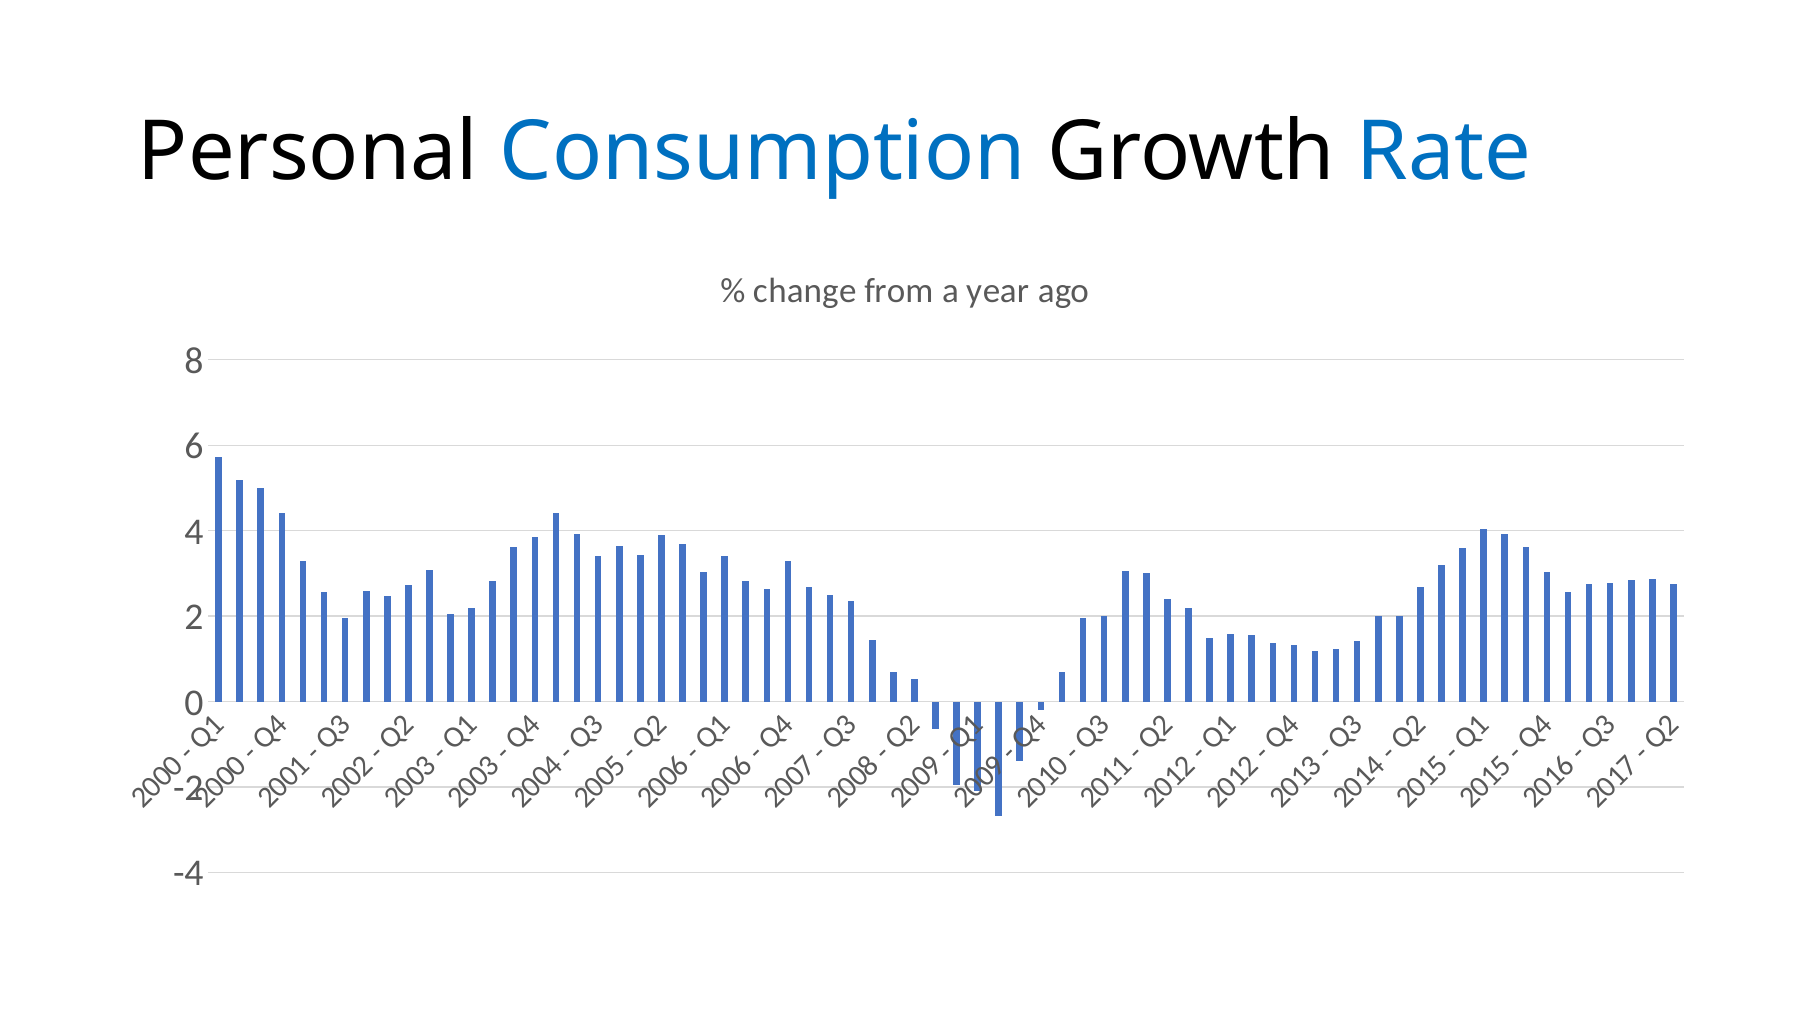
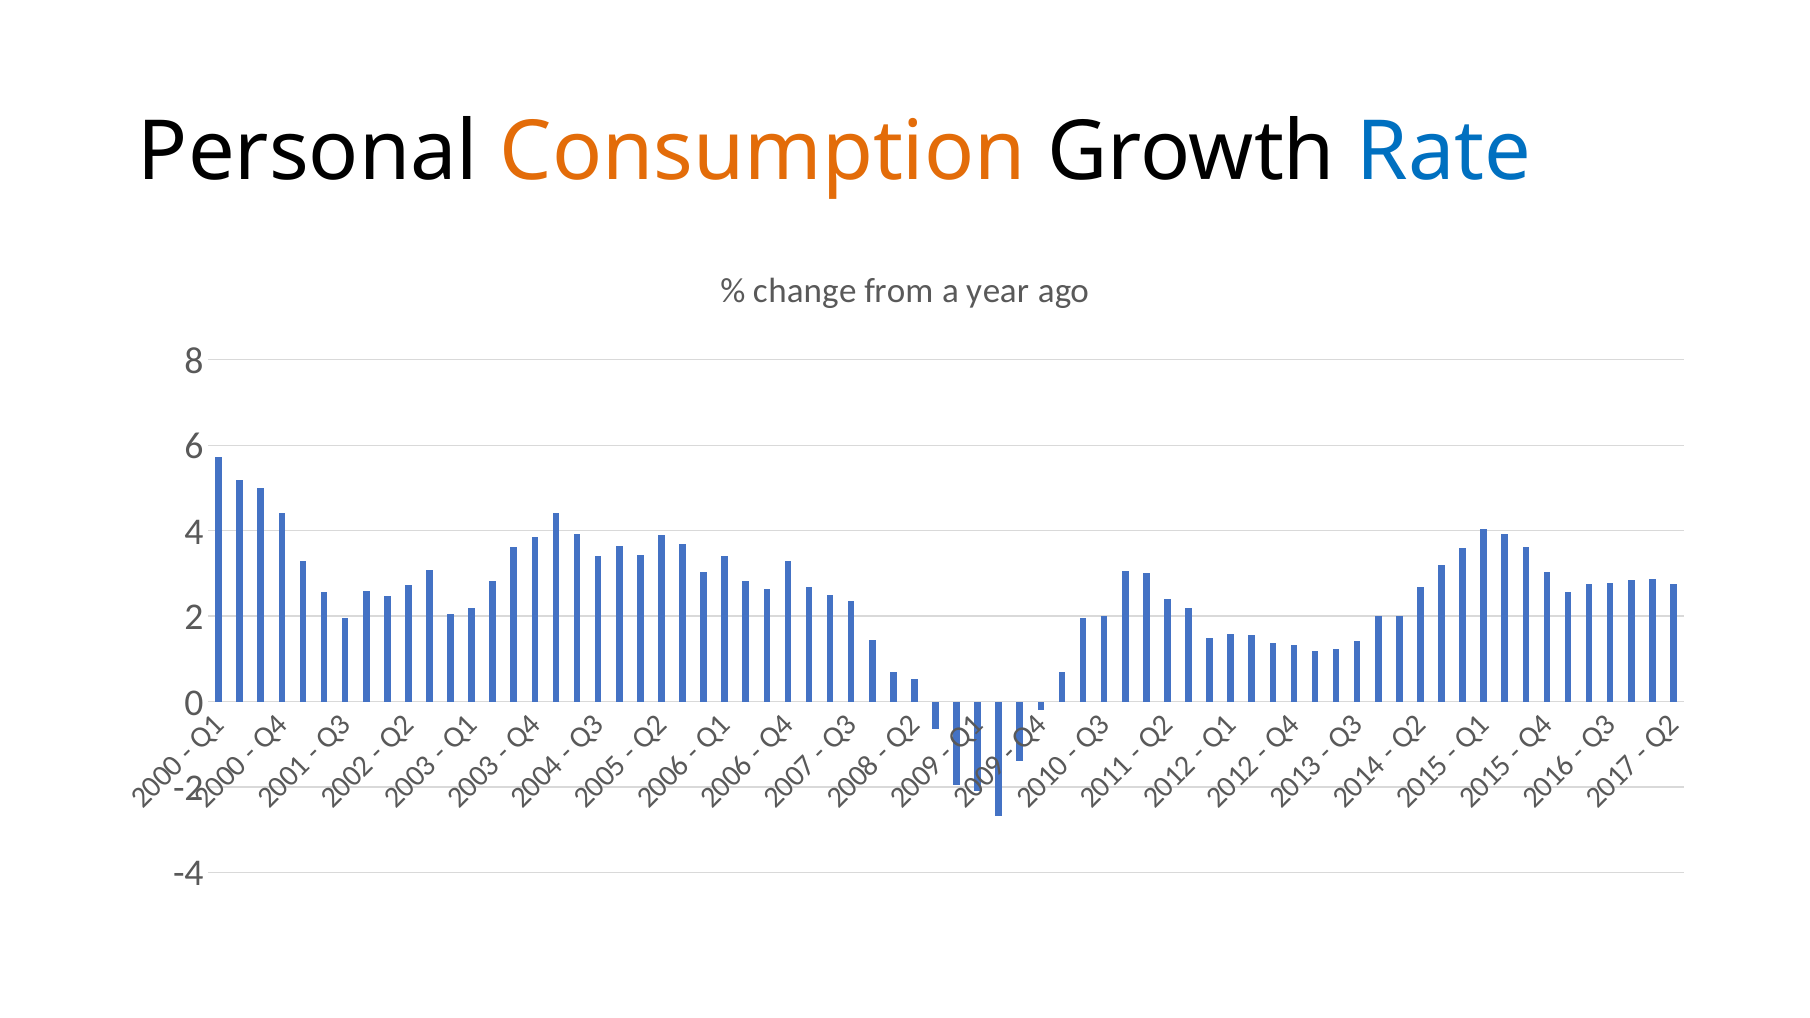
Consumption colour: blue -> orange (763, 152)
